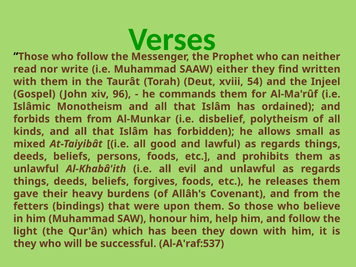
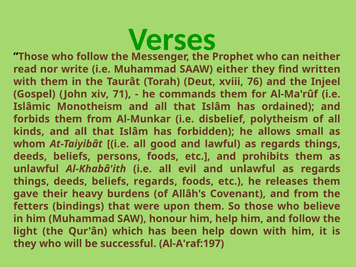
54: 54 -> 76 (255, 82)
96: 96 -> 71 (122, 94)
mixed: mixed -> whom (29, 144)
beliefs forgives: forgives -> regards (155, 181)
been they: they -> help (213, 231)
Al-A'raf:537: Al-A'raf:537 -> Al-A'raf:197 (192, 244)
